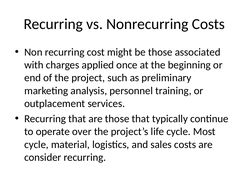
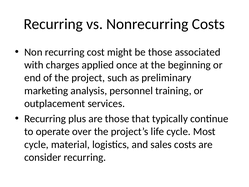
Recurring that: that -> plus (77, 119)
